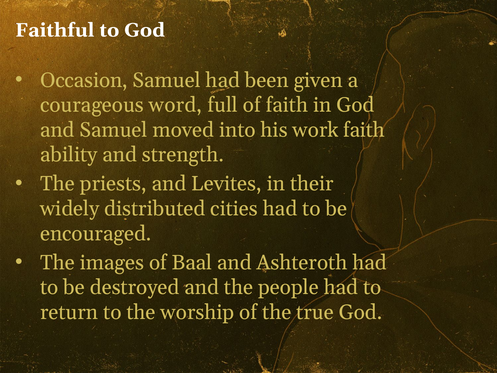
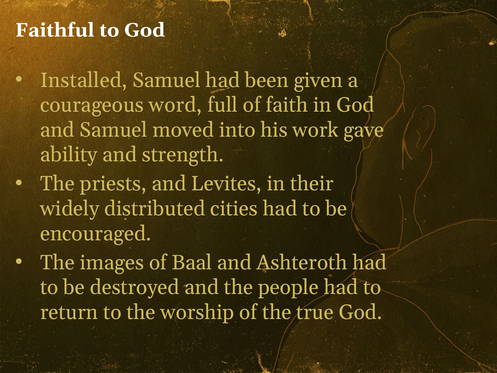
Occasion: Occasion -> Installed (84, 80)
work faith: faith -> gave (364, 130)
